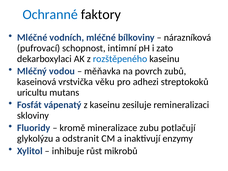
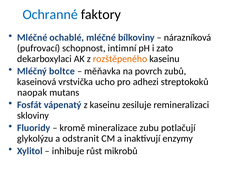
vodních: vodních -> ochablé (67, 38)
rozštěpeného colour: blue -> orange (120, 59)
vodou: vodou -> boltce (62, 71)
věku: věku -> ucho (105, 82)
uricultu: uricultu -> naopak (32, 92)
